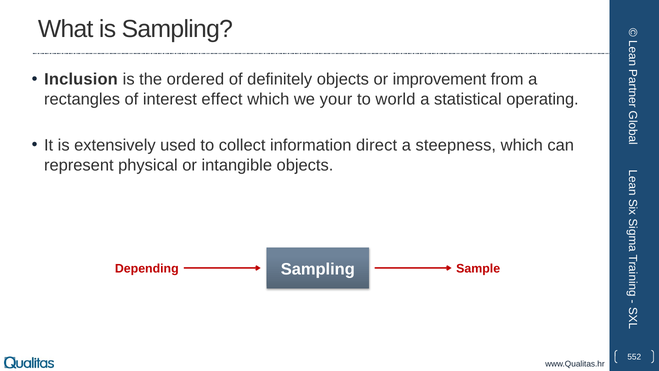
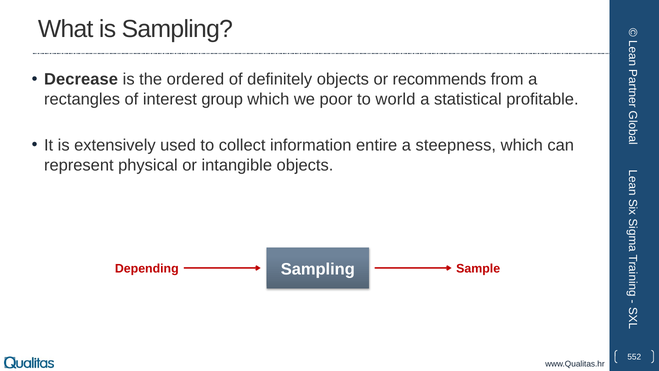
Inclusion: Inclusion -> Decrease (81, 79)
improvement: improvement -> recommends (439, 79)
effect: effect -> group (222, 99)
your: your -> poor (336, 99)
operating: operating -> profitable (542, 99)
direct: direct -> entire (377, 145)
